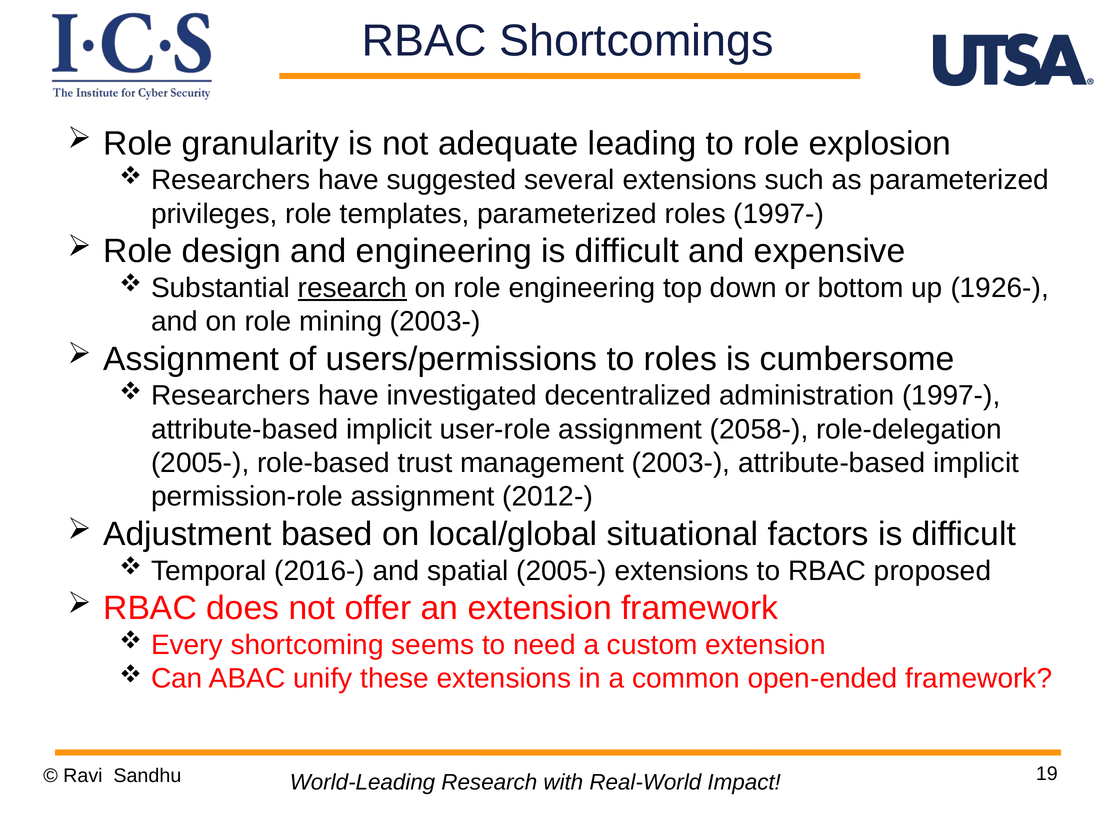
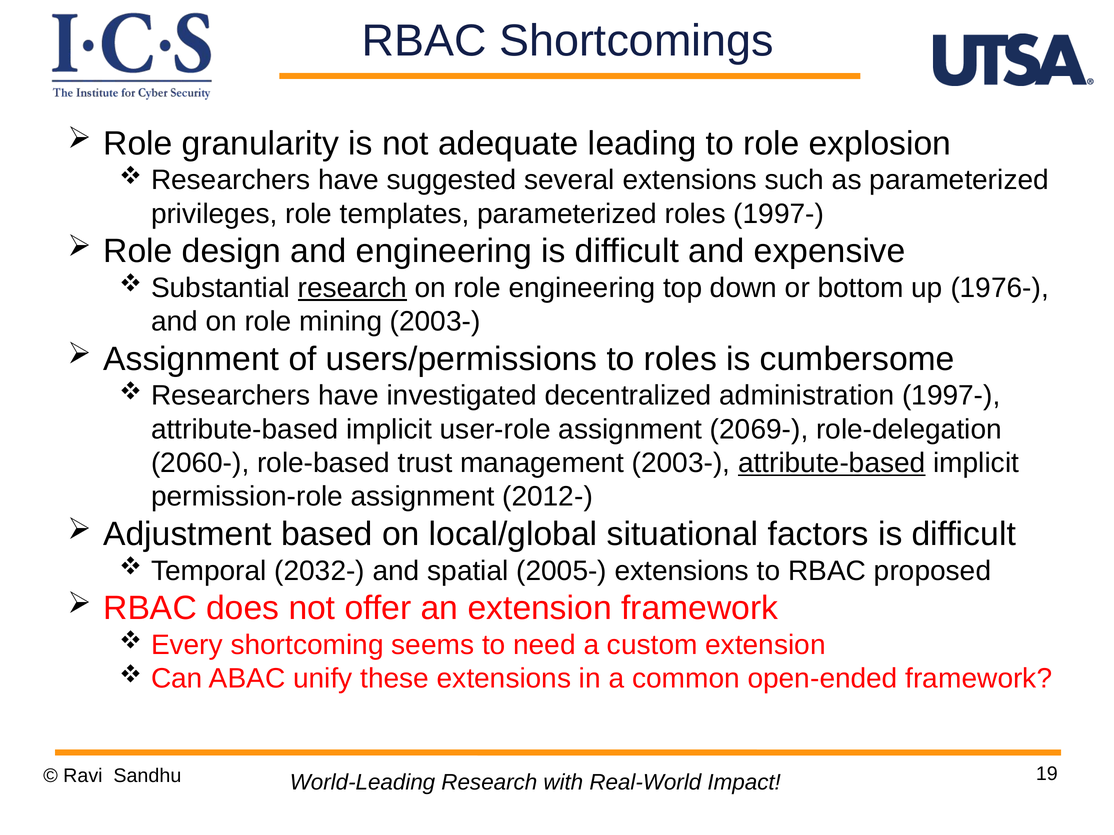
1926-: 1926- -> 1976- (1000, 288)
2058-: 2058- -> 2069- (759, 430)
2005-: 2005- -> 2060- (200, 463)
attribute-based underline: none -> present (832, 463)
2016-: 2016- -> 2032- (320, 571)
